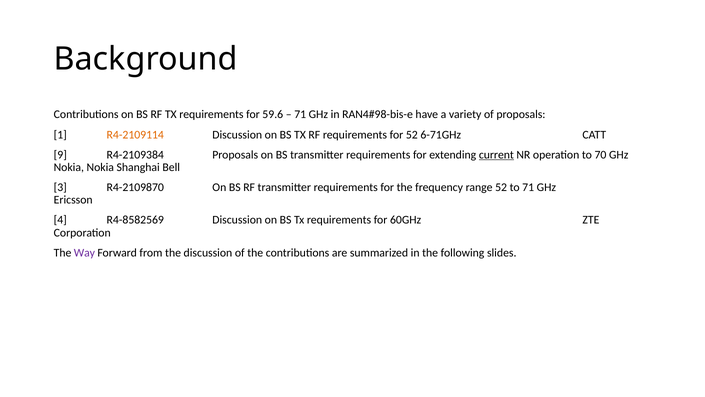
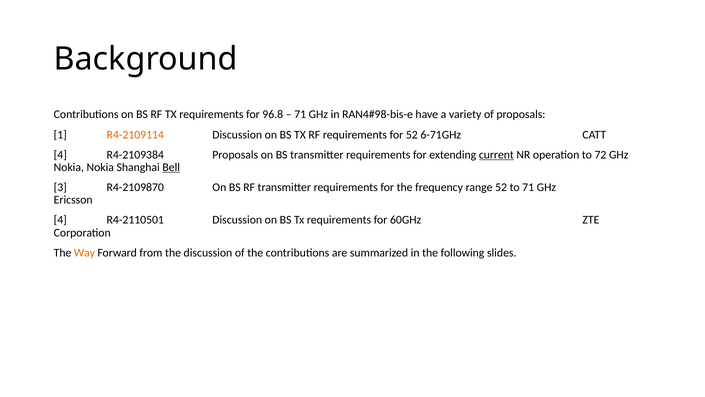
59.6: 59.6 -> 96.8 (273, 114)
9: 9 -> 4 (60, 154)
70: 70 -> 72 (600, 154)
Bell underline: none -> present (171, 167)
R4-8582569: R4-8582569 -> R4-2110501 (135, 220)
Way colour: purple -> orange (84, 252)
